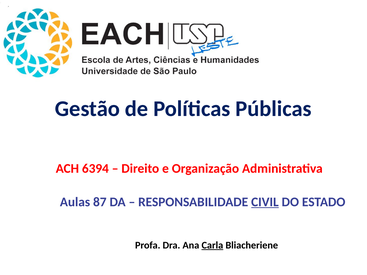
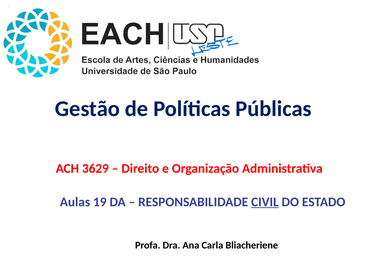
6394: 6394 -> 3629 (95, 169)
87: 87 -> 19 (100, 202)
Carla underline: present -> none (212, 245)
